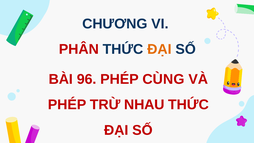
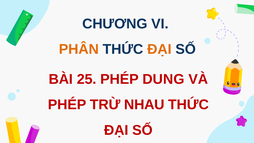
PHÂN colour: red -> orange (79, 49)
96: 96 -> 25 (87, 79)
CÙNG: CÙNG -> DUNG (163, 79)
